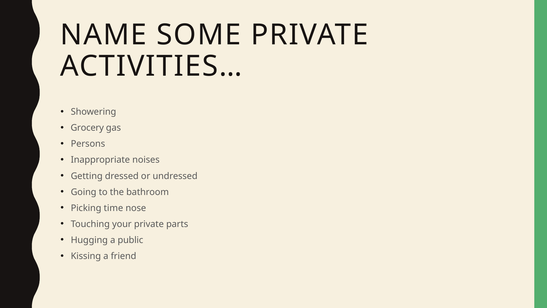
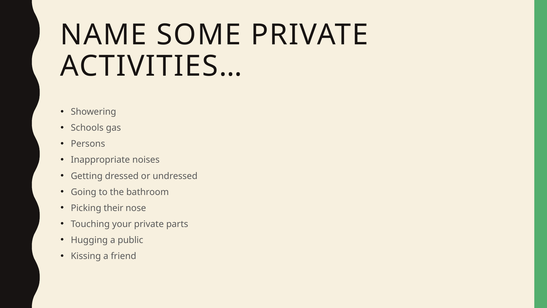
Grocery: Grocery -> Schools (87, 128)
time: time -> their (113, 208)
